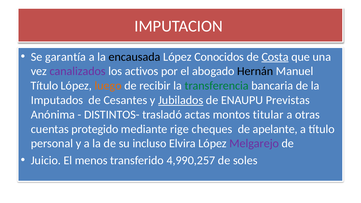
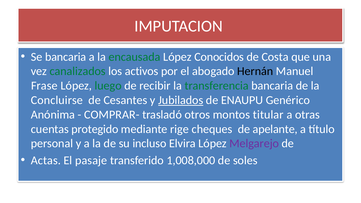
Se garantía: garantía -> bancaria (66, 57)
encausada colour: black -> green (135, 57)
Costa underline: present -> none (275, 57)
canalizados colour: purple -> green (78, 71)
Título: Título -> Frase (44, 86)
luego colour: orange -> green (108, 86)
Imputados: Imputados -> Concluirse (57, 100)
Previstas: Previstas -> Genérico (288, 100)
DISTINTOS-: DISTINTOS- -> COMPRAR- (112, 115)
actas: actas -> otros (197, 115)
Juicio: Juicio -> Actas (46, 160)
menos: menos -> pasaje (91, 160)
4,990,257: 4,990,257 -> 1,008,000 (191, 160)
